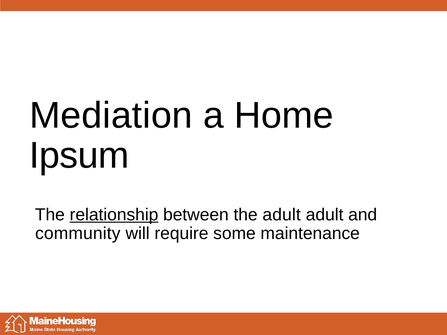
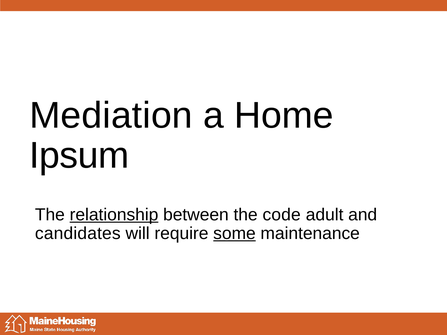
the adult: adult -> code (282, 215)
community: community -> candidates (78, 234)
some underline: none -> present (234, 234)
